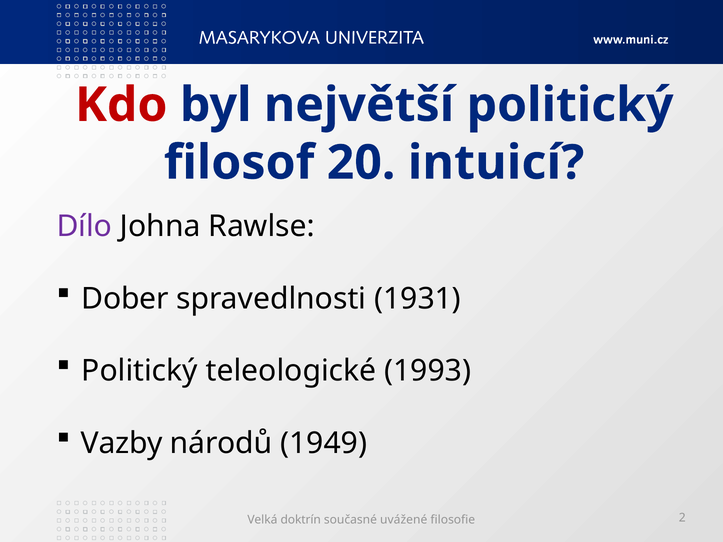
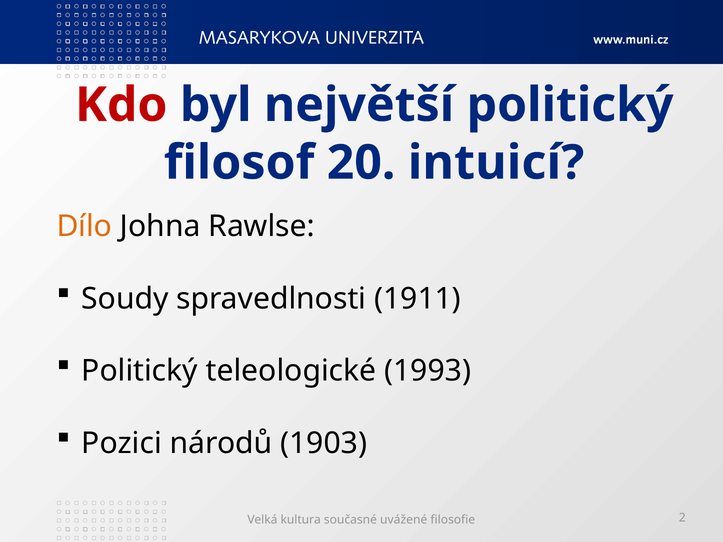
Dílo colour: purple -> orange (84, 226)
Dober: Dober -> Soudy (125, 299)
1931: 1931 -> 1911 (418, 299)
Vazby: Vazby -> Pozici (122, 443)
1949: 1949 -> 1903 (324, 443)
doktrín: doktrín -> kultura (301, 520)
